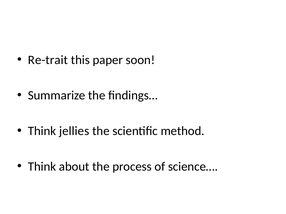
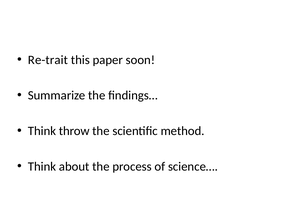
jellies: jellies -> throw (74, 131)
